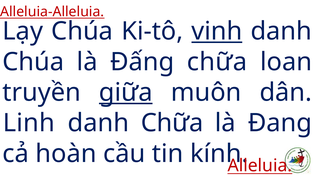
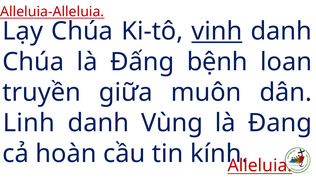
Đấng chữa: chữa -> bệnh (217, 62)
giữa underline: present -> none (126, 92)
danh Chữa: Chữa -> Vùng (172, 123)
